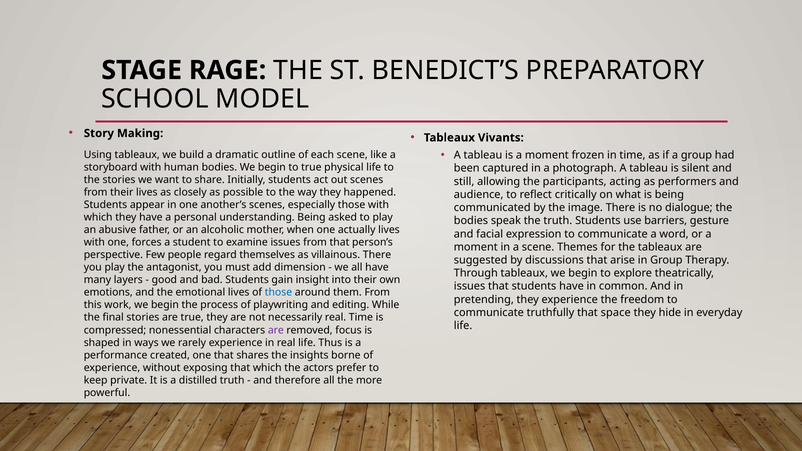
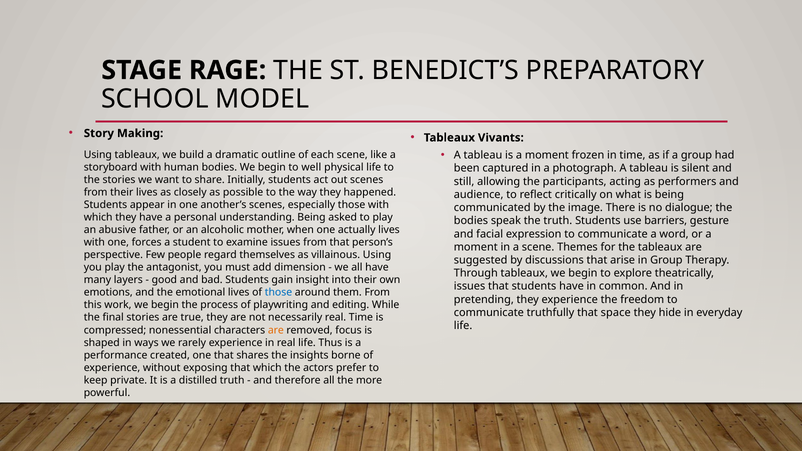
to true: true -> well (311, 167)
villainous There: There -> Using (377, 255)
are colour: purple -> orange (276, 330)
